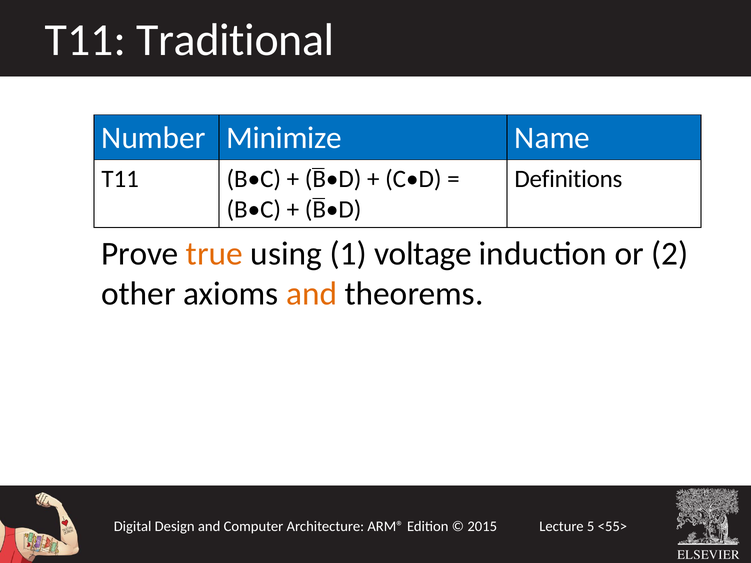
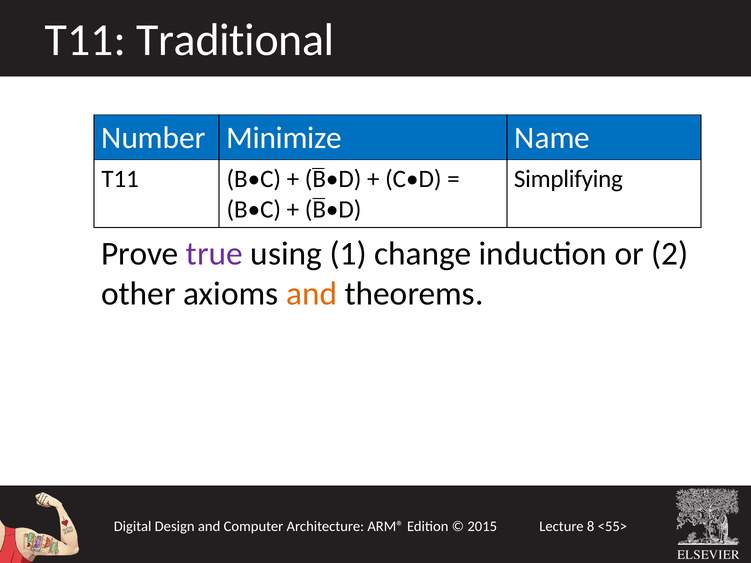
Definitions: Definitions -> Simplifying (568, 179)
true colour: orange -> purple (214, 254)
voltage: voltage -> change (423, 254)
5: 5 -> 8 (591, 527)
